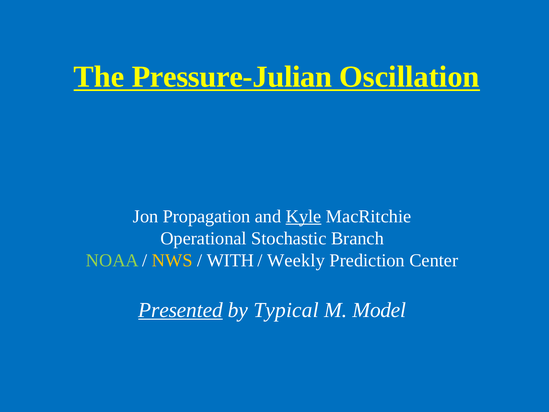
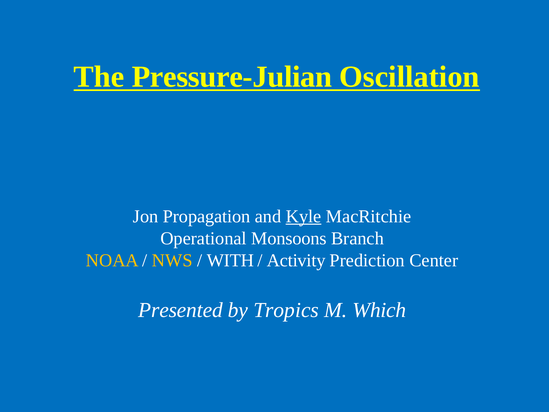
Stochastic: Stochastic -> Monsoons (289, 238)
NOAA colour: light green -> yellow (112, 260)
Weekly: Weekly -> Activity (296, 260)
Presented underline: present -> none (181, 310)
Typical: Typical -> Tropics (286, 310)
Model: Model -> Which (379, 310)
